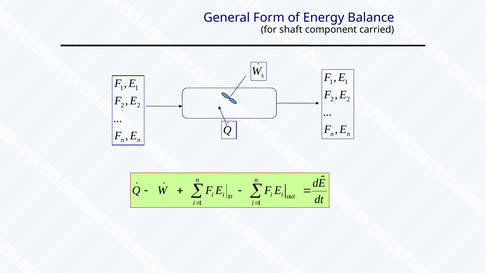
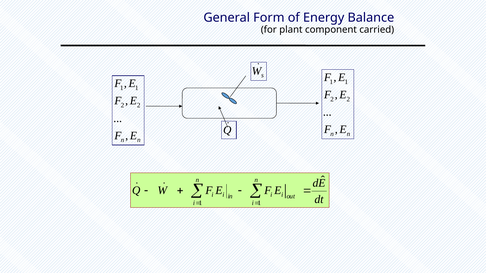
shaft: shaft -> plant (291, 30)
